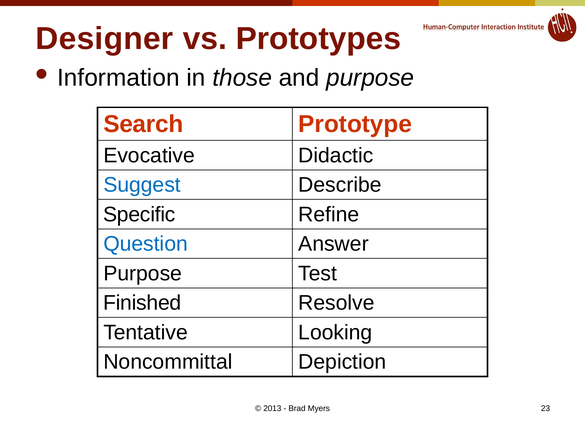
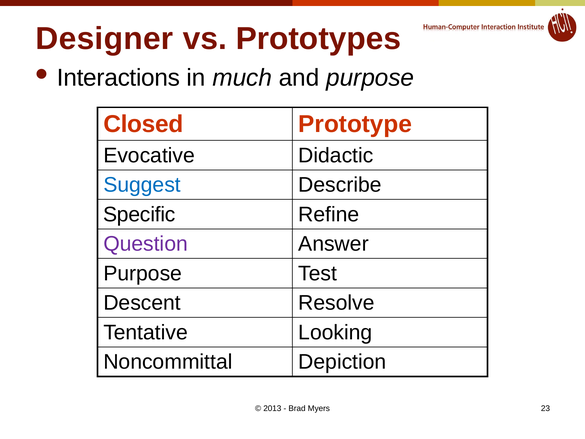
Information: Information -> Interactions (119, 78)
those: those -> much (242, 78)
Search: Search -> Closed (143, 124)
Question colour: blue -> purple (146, 244)
Finished: Finished -> Descent (142, 303)
